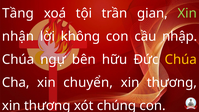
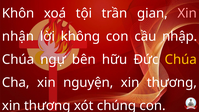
Tầng: Tầng -> Khôn (18, 13)
Xin colour: light green -> pink (187, 13)
chuyển: chuyển -> nguyện (88, 83)
